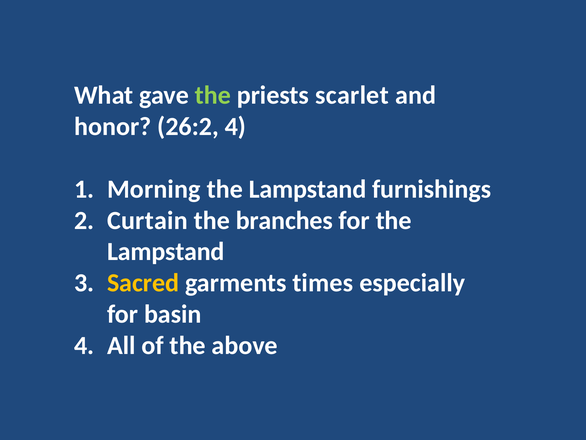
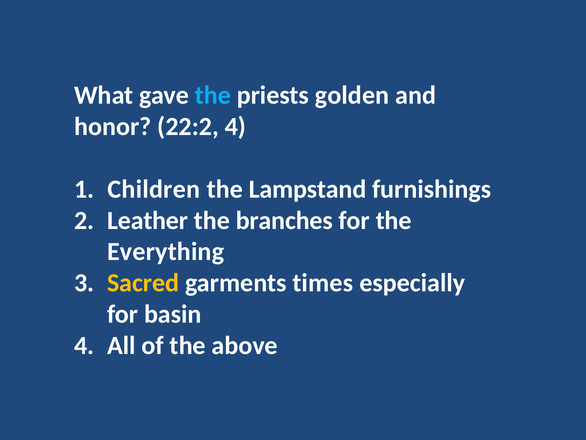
the colour: light green -> light blue (213, 95)
scarlet: scarlet -> golden (352, 95)
26:2: 26:2 -> 22:2 (188, 126)
Morning: Morning -> Children (154, 189)
Curtain: Curtain -> Leather (148, 220)
Lampstand: Lampstand -> Everything (166, 251)
